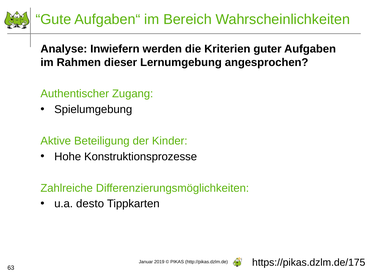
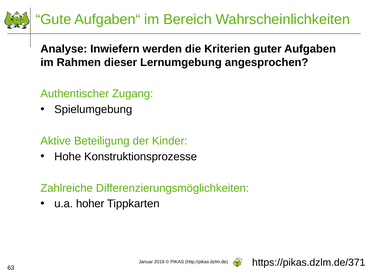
desto: desto -> hoher (90, 204)
https://pikas.dzlm.de/175: https://pikas.dzlm.de/175 -> https://pikas.dzlm.de/371 (309, 263)
